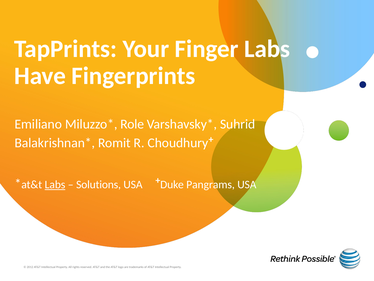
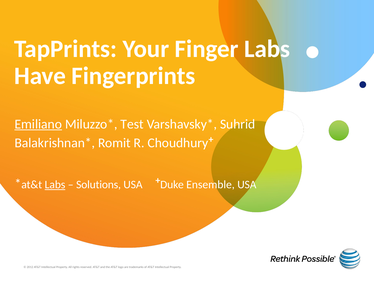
Emiliano underline: none -> present (38, 124)
Role: Role -> Test (132, 124)
Pangrams: Pangrams -> Ensemble (210, 184)
